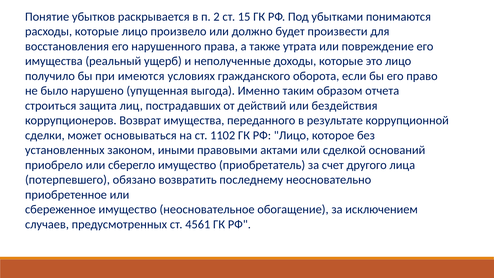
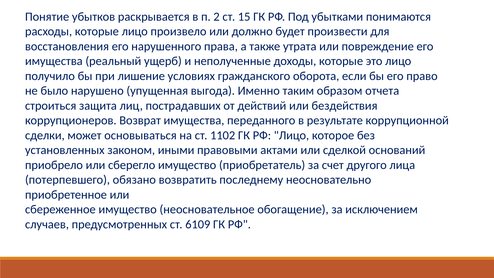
имеются: имеются -> лишение (141, 76)
4561: 4561 -> 6109 (198, 224)
